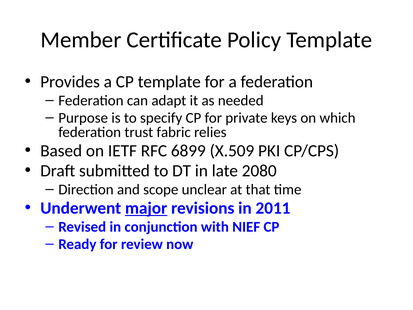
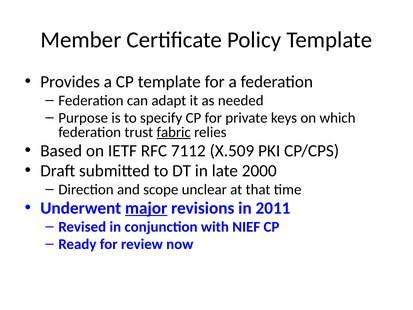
fabric underline: none -> present (174, 132)
6899: 6899 -> 7112 (188, 151)
2080: 2080 -> 2000 (259, 171)
